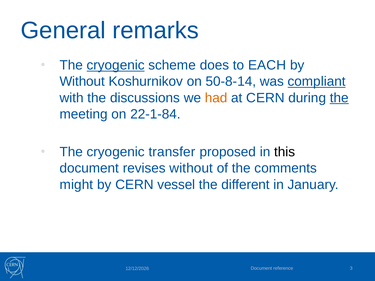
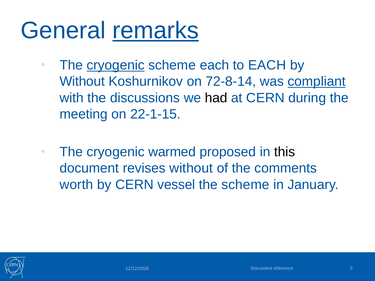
remarks underline: none -> present (156, 31)
scheme does: does -> each (214, 65)
50-8-14: 50-8-14 -> 72-8-14 (231, 82)
had colour: orange -> black (216, 98)
the underline: present -> none (339, 98)
22-1-84: 22-1-84 -> 22-1-15 (156, 114)
transfer: transfer -> warmed (172, 152)
might: might -> worth (76, 185)
the different: different -> scheme (245, 185)
